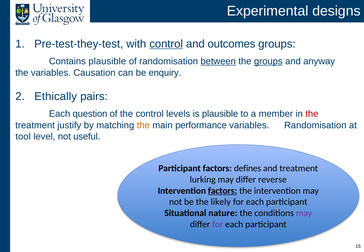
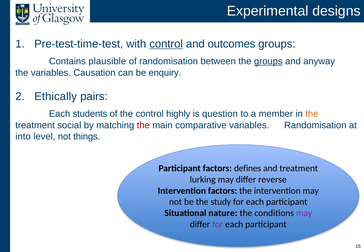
Pre-test-they-test: Pre-test-they-test -> Pre-test-time-test (79, 44)
between underline: present -> none (218, 61)
question: question -> students (90, 114)
levels: levels -> highly (178, 114)
is plausible: plausible -> question (220, 114)
the colour: red -> orange (312, 114)
justify: justify -> social (69, 125)
the colour: orange -> red (143, 125)
performance: performance -> comparative (201, 125)
tool: tool -> into (23, 137)
useful: useful -> things (87, 137)
factors underline: present -> none (223, 191)
likely: likely -> study (221, 202)
